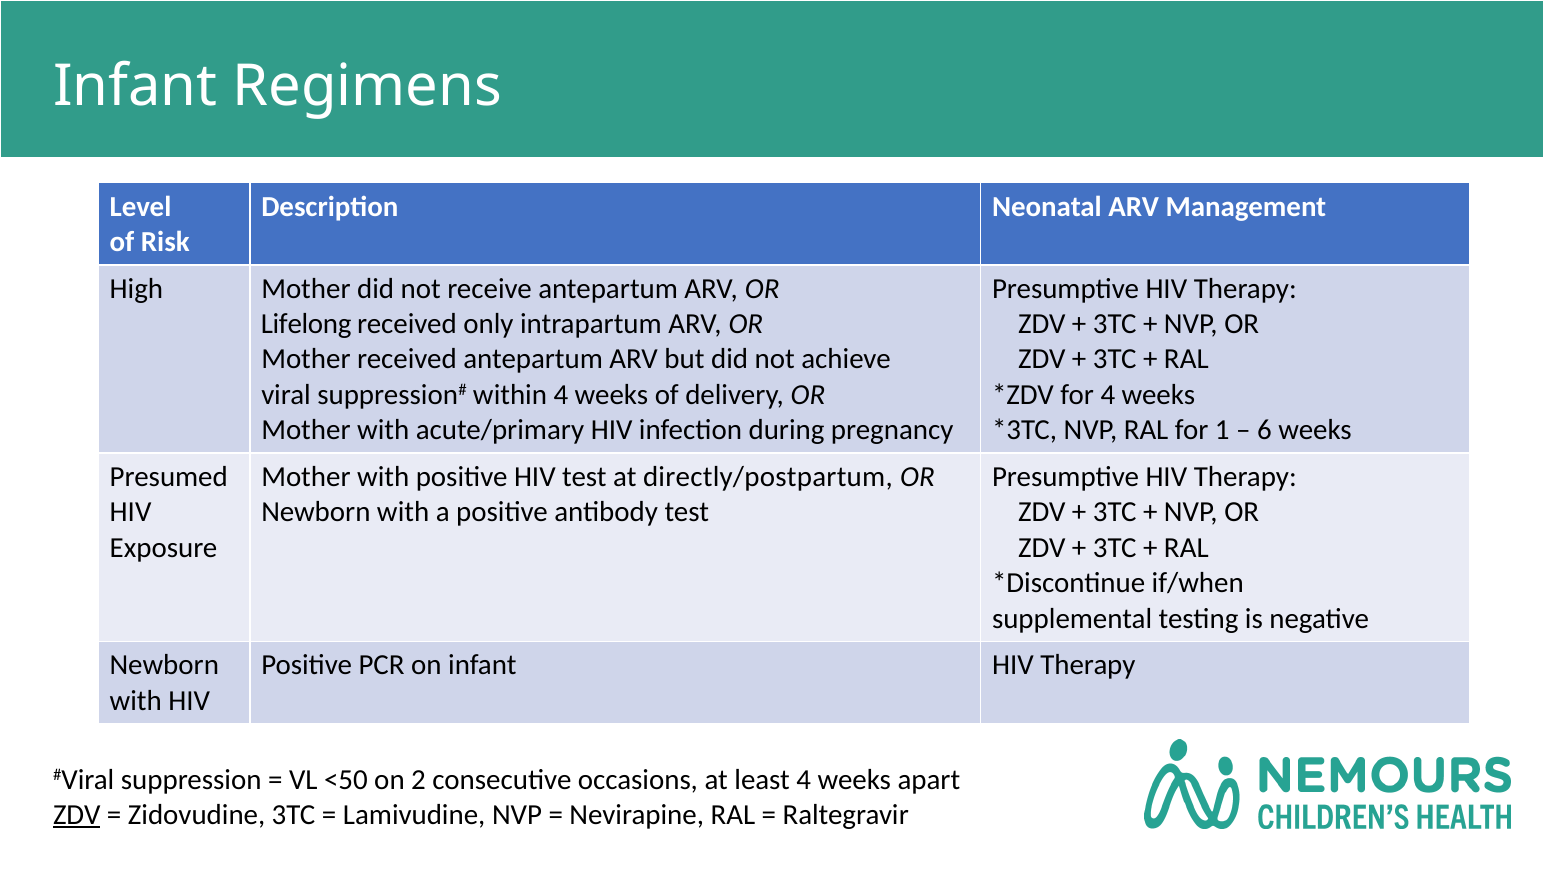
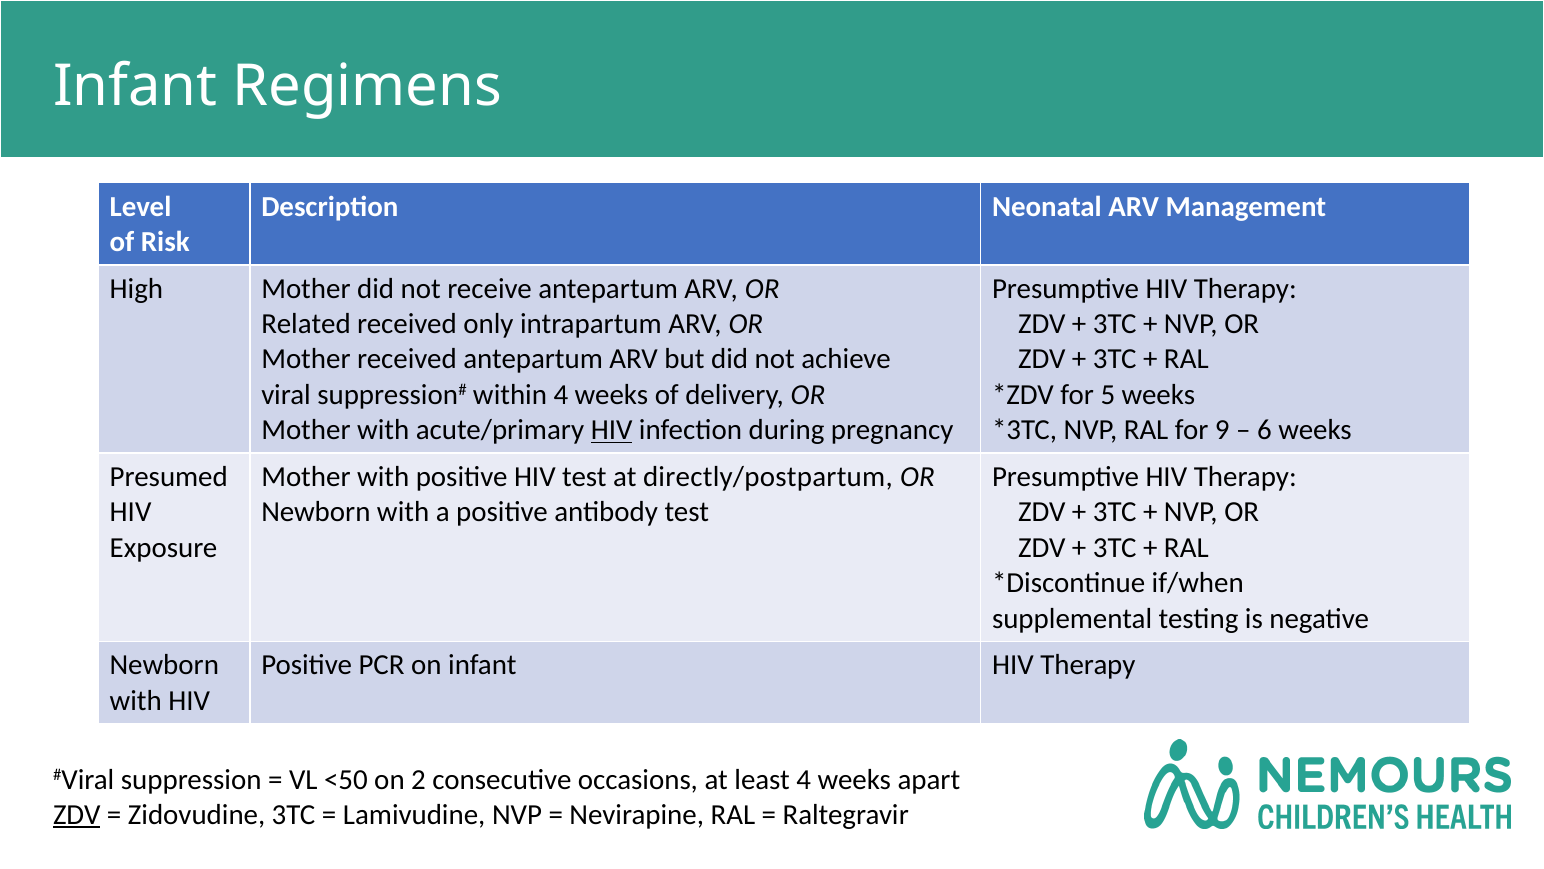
Lifelong: Lifelong -> Related (306, 324)
for 4: 4 -> 5 (1108, 395)
HIV underline: none -> present (612, 430)
1: 1 -> 9 (1222, 430)
